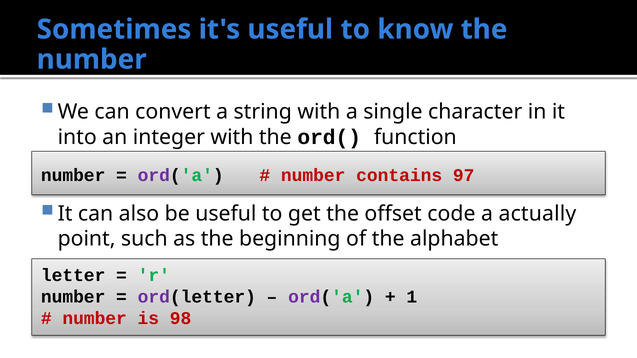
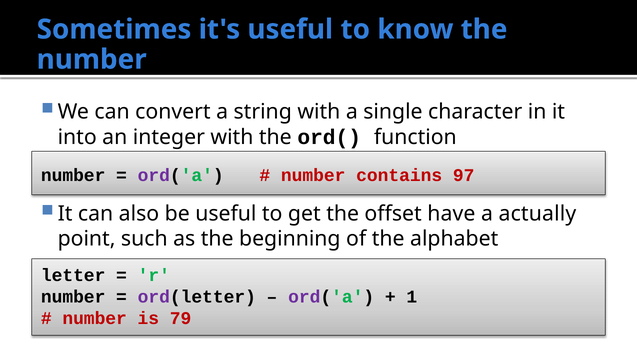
code: code -> have (451, 214)
98: 98 -> 79 (181, 319)
